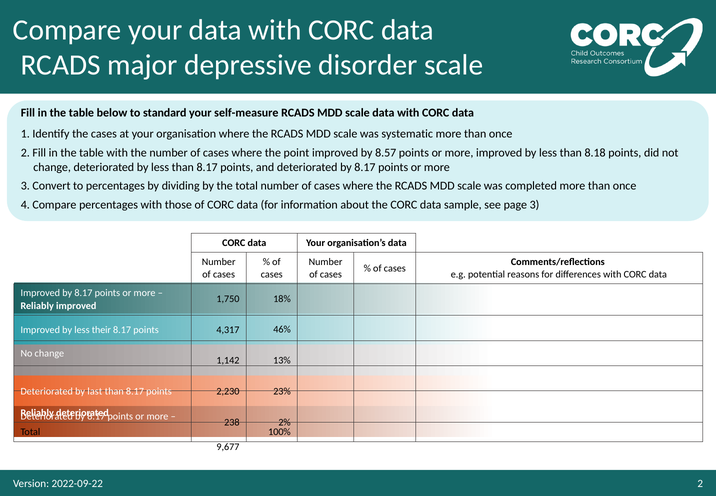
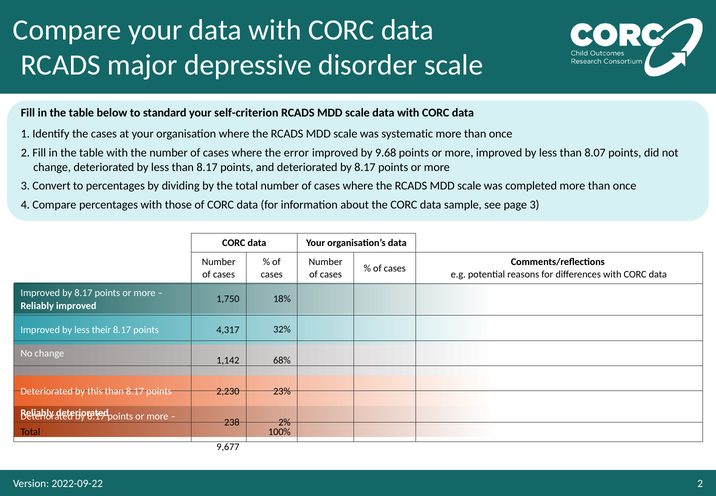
self-measure: self-measure -> self-criterion (246, 113)
point: point -> error (296, 153)
8.57: 8.57 -> 9.68 (386, 153)
8.18: 8.18 -> 8.07 (595, 153)
46%: 46% -> 32% (282, 329)
13%: 13% -> 68% (282, 360)
last: last -> this (95, 391)
